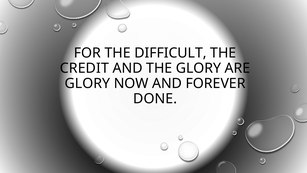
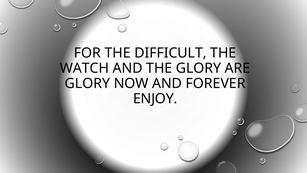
CREDIT: CREDIT -> WATCH (84, 68)
DONE: DONE -> ENJOY (155, 98)
